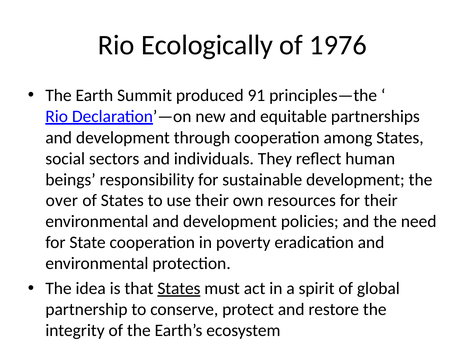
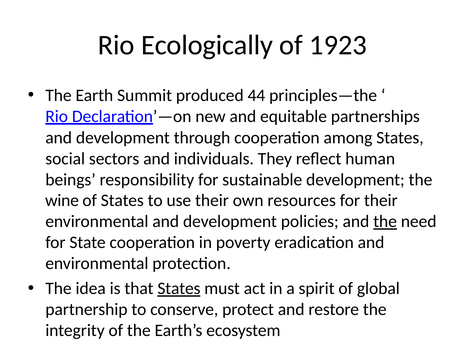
1976: 1976 -> 1923 (338, 45)
91: 91 -> 44 (256, 95)
over: over -> wine (62, 200)
the underline: none -> present (385, 221)
